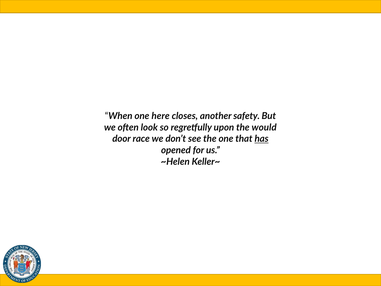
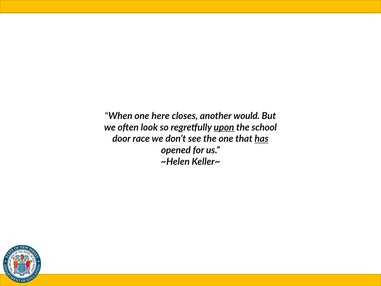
safety: safety -> would (247, 116)
upon underline: none -> present (224, 127)
would: would -> school (264, 127)
